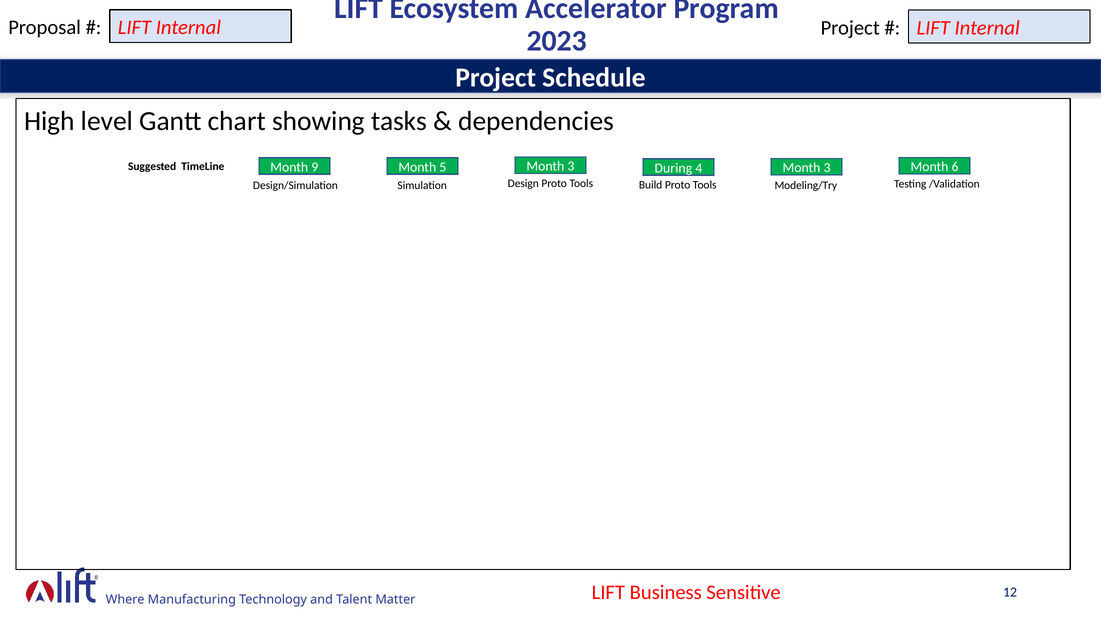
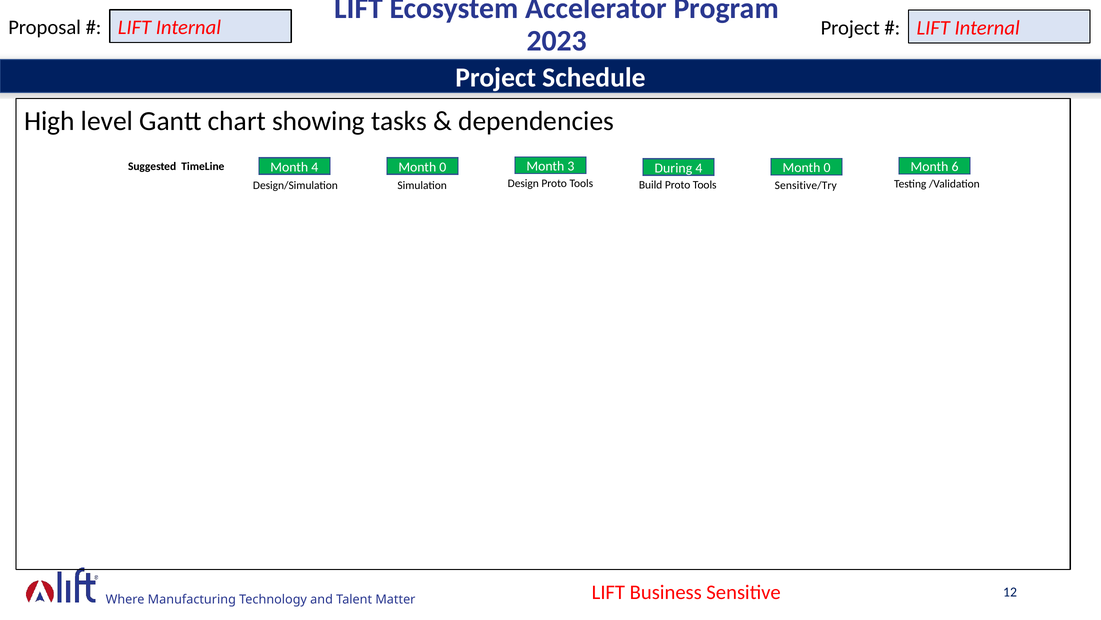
4 Month 3: 3 -> 0 (827, 168)
5: 5 -> 0 (443, 167)
Month 9: 9 -> 4 (315, 167)
Modeling/Try: Modeling/Try -> Sensitive/Try (806, 185)
